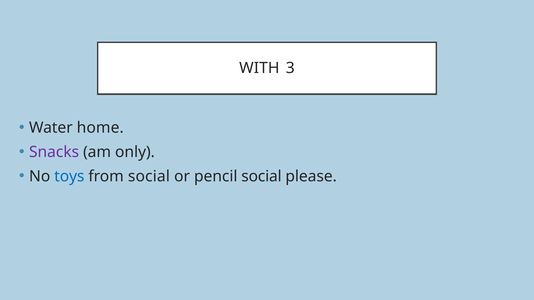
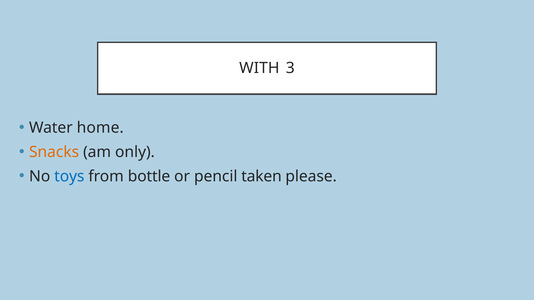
Snacks colour: purple -> orange (54, 152)
from social: social -> bottle (149, 177)
pencil social: social -> taken (262, 177)
